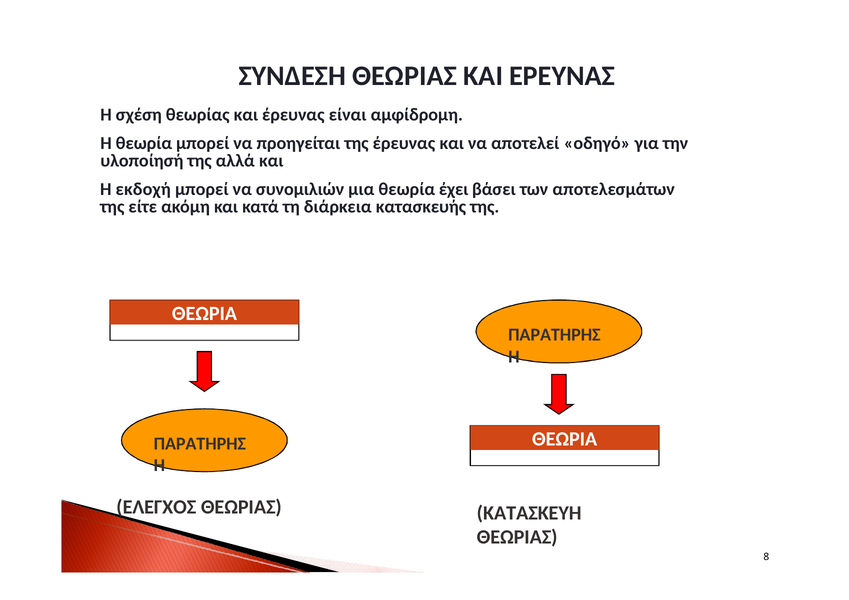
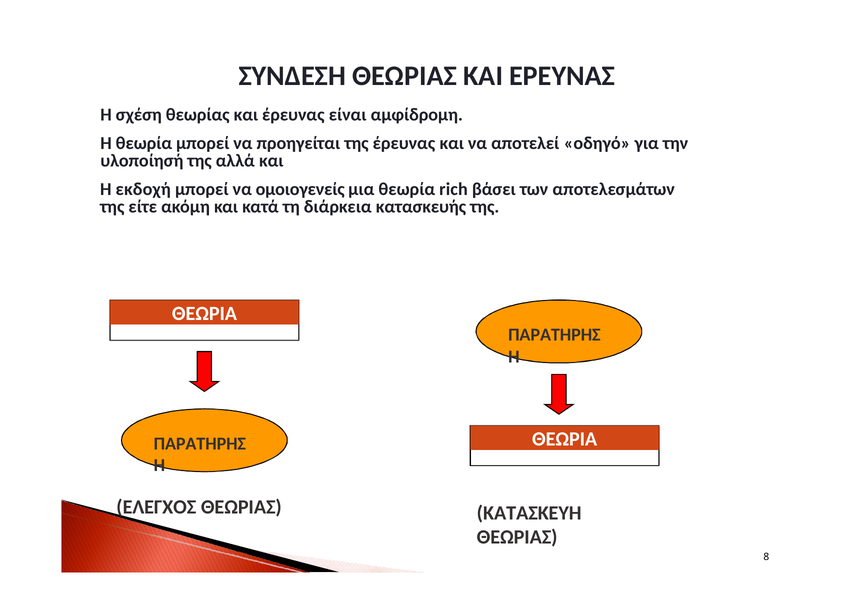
συνομιλιών: συνομιλιών -> ομοιογενείς (300, 189)
έχει: έχει -> rich (453, 189)
